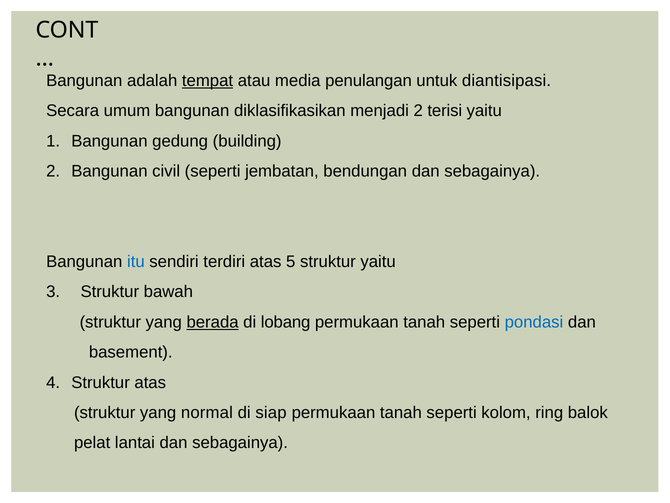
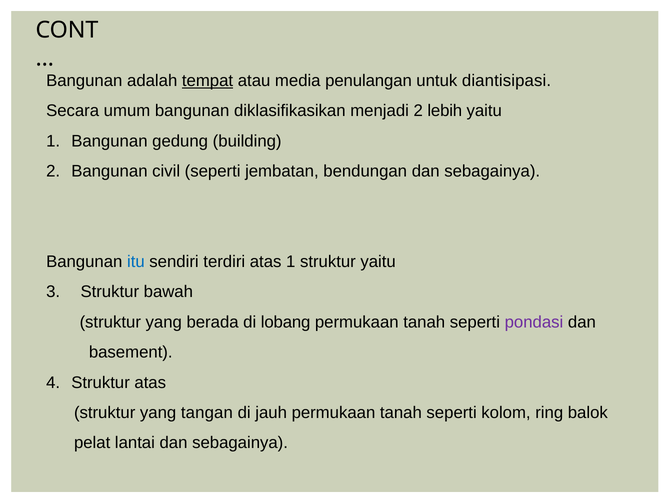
terisi: terisi -> lebih (445, 111)
atas 5: 5 -> 1 (291, 261)
berada underline: present -> none (213, 322)
pondasi colour: blue -> purple (534, 322)
normal: normal -> tangan (207, 412)
siap: siap -> jauh (271, 412)
